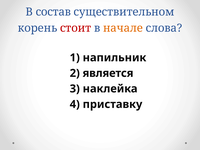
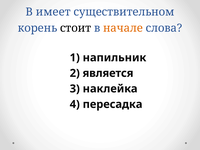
состав: состав -> имеет (53, 12)
стоит colour: red -> black (76, 28)
приставку: приставку -> пересадка (113, 104)
